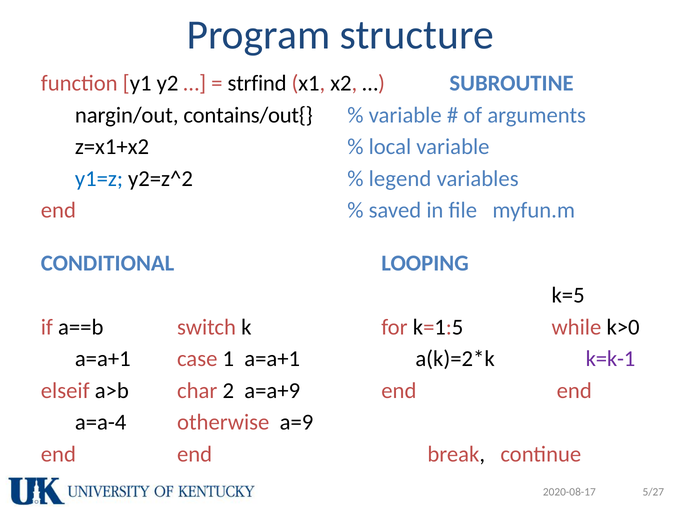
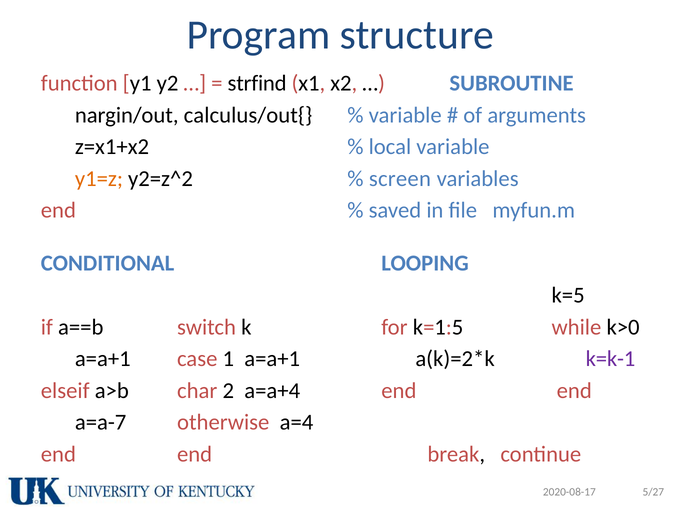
contains/out{: contains/out{ -> calculus/out{ (248, 115)
y1=z colour: blue -> orange (99, 179)
legend: legend -> screen (400, 179)
a=a+9: a=a+9 -> a=a+4 (272, 390)
a=a-4: a=a-4 -> a=a-7 (101, 422)
a=9: a=9 -> a=4 (296, 422)
